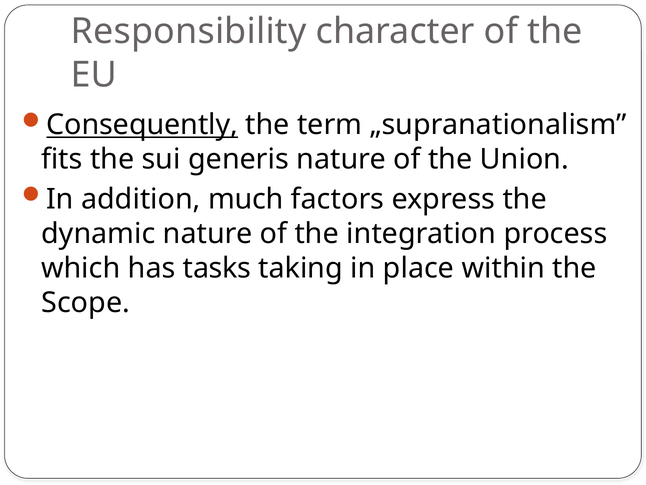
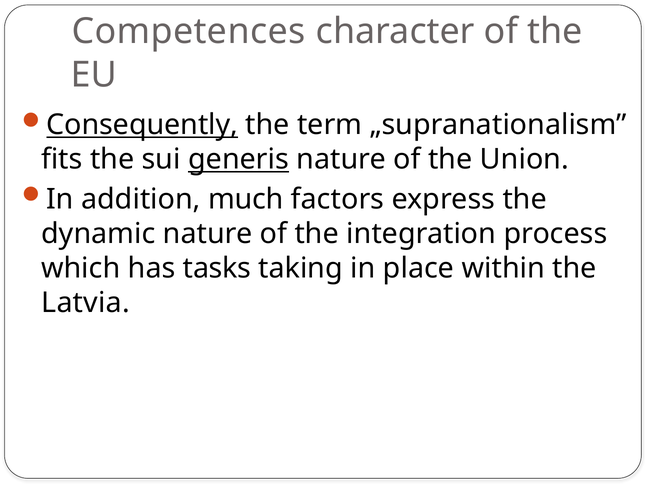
Responsibility: Responsibility -> Competences (189, 32)
generis underline: none -> present (239, 159)
Scope: Scope -> Latvia (86, 302)
